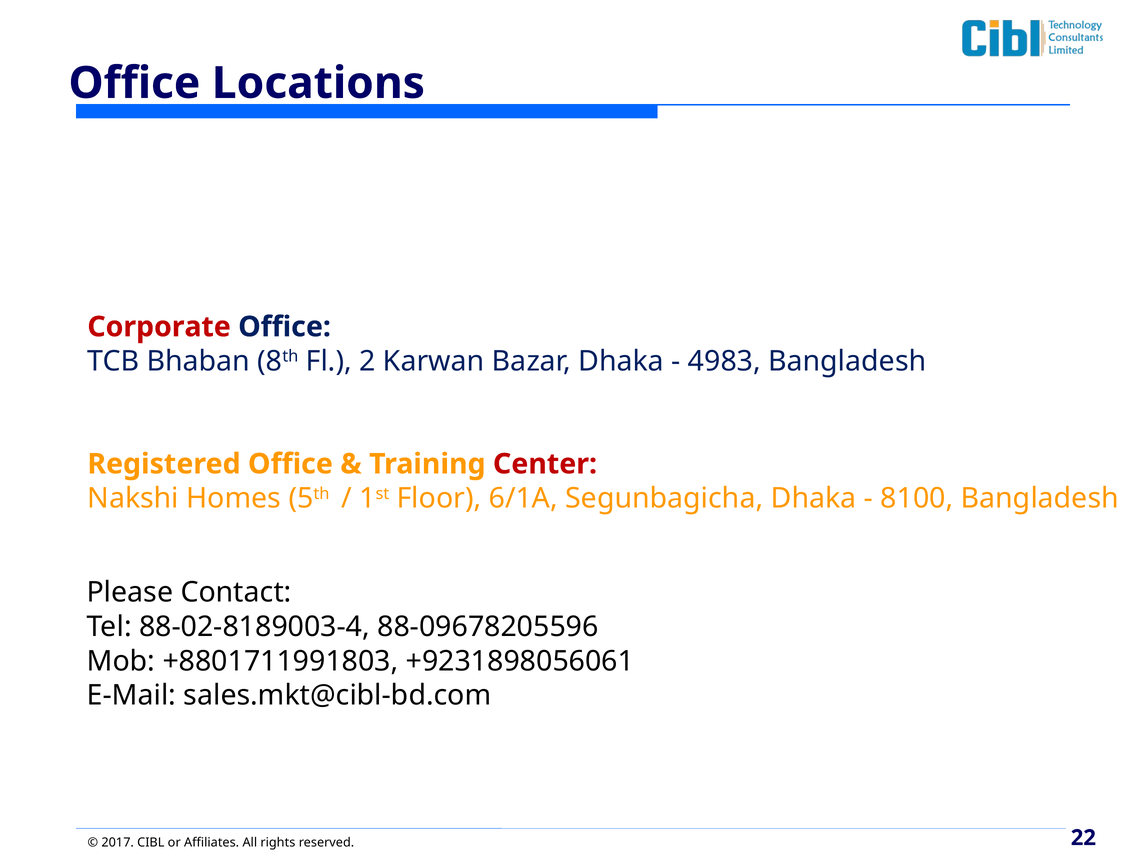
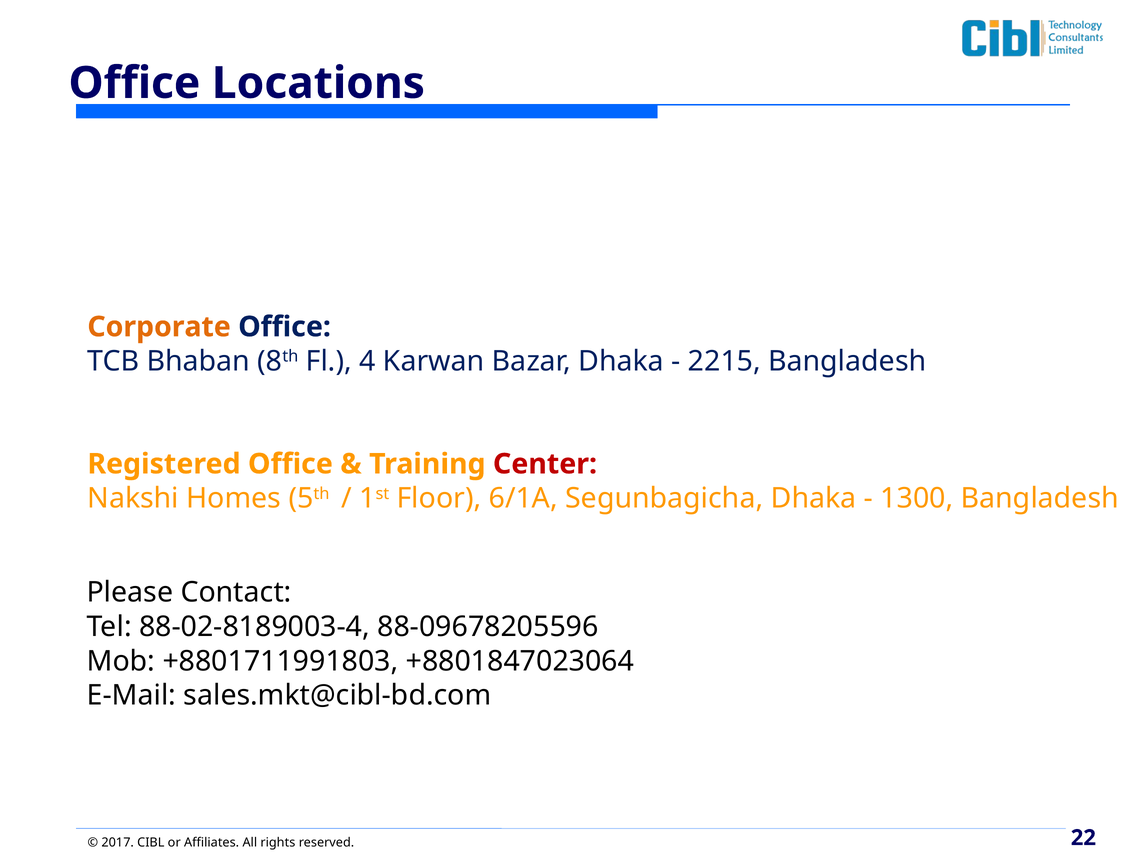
Corporate colour: red -> orange (159, 327)
2: 2 -> 4 (367, 361)
4983: 4983 -> 2215 (724, 361)
8100: 8100 -> 1300 (917, 498)
+9231898056061: +9231898056061 -> +8801847023064 (520, 661)
